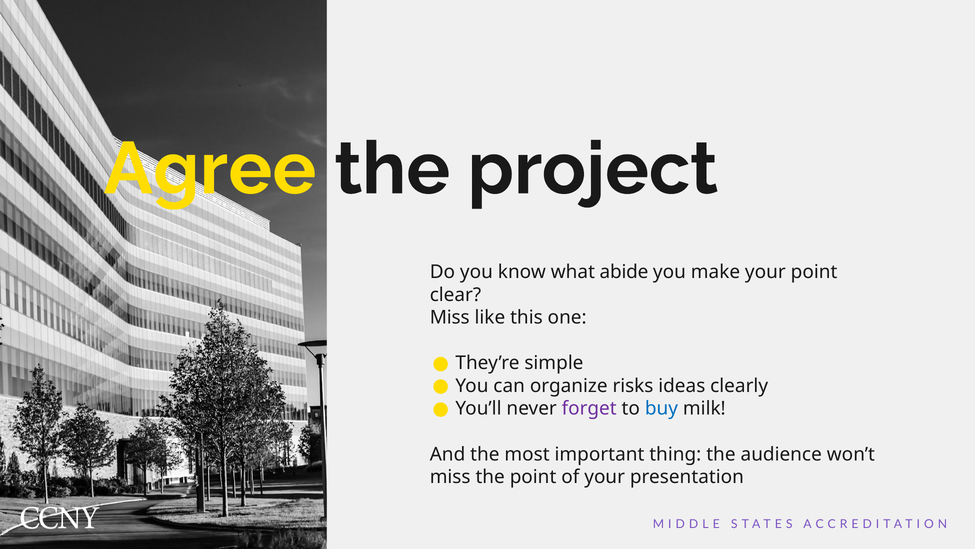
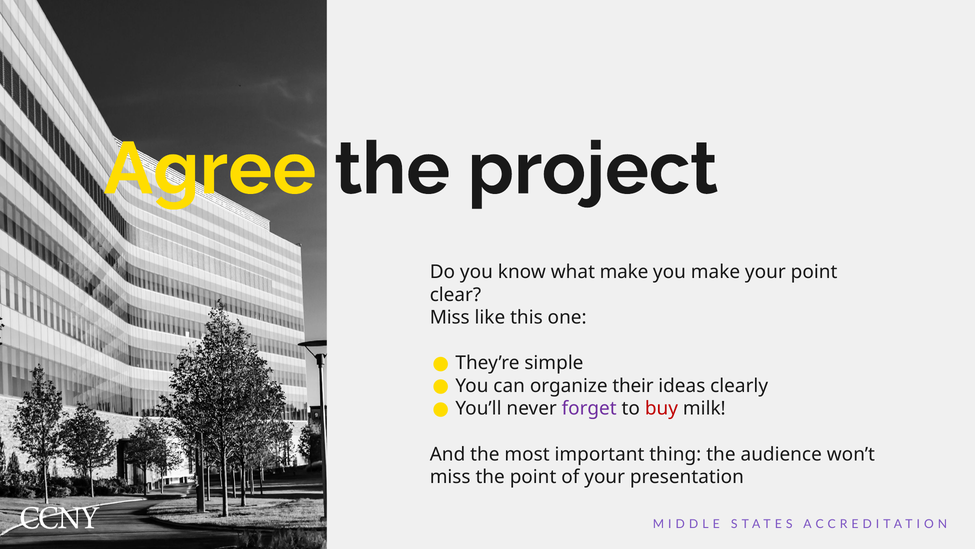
what abide: abide -> make (624, 272)
risks: risks -> their (633, 386)
buy colour: blue -> red (661, 408)
